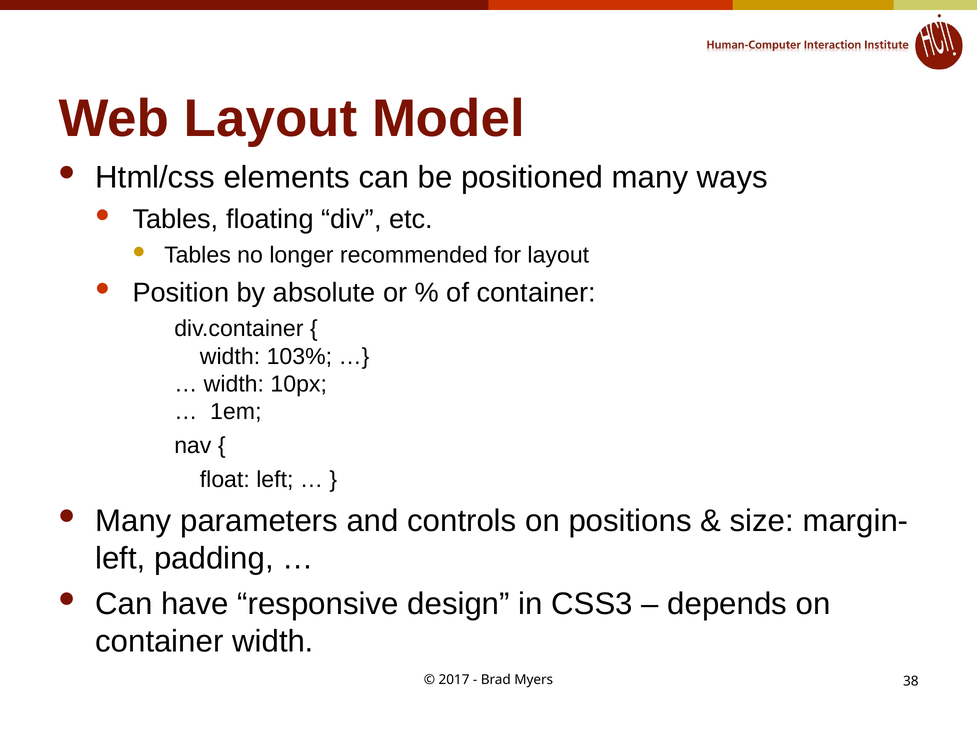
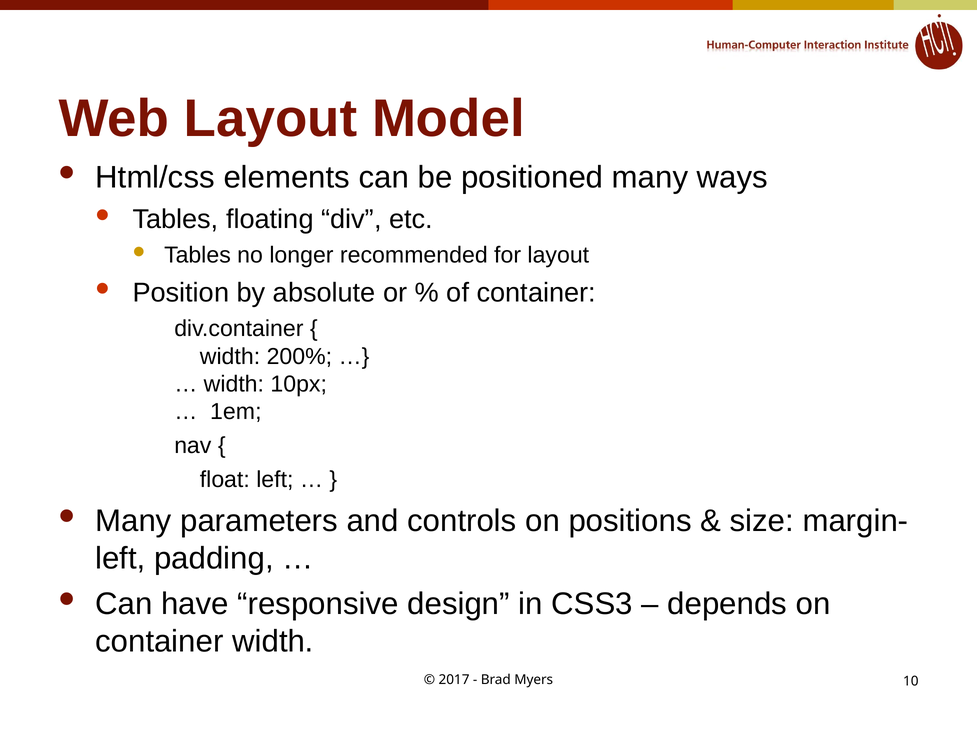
103%: 103% -> 200% (299, 356)
38: 38 -> 10 (911, 681)
